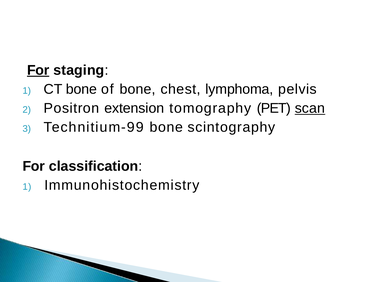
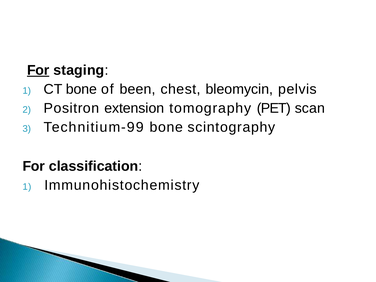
of bone: bone -> been (138, 89)
lymphoma: lymphoma -> bleomycin (239, 89)
scan underline: present -> none (310, 108)
